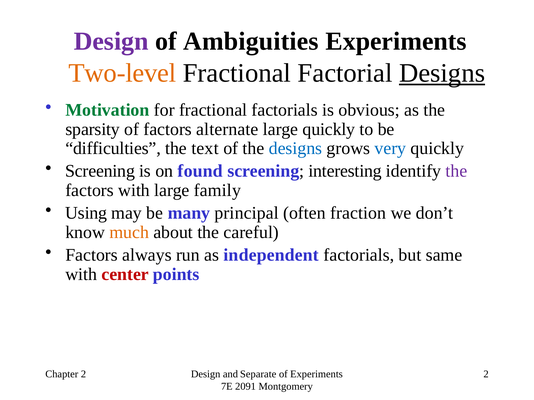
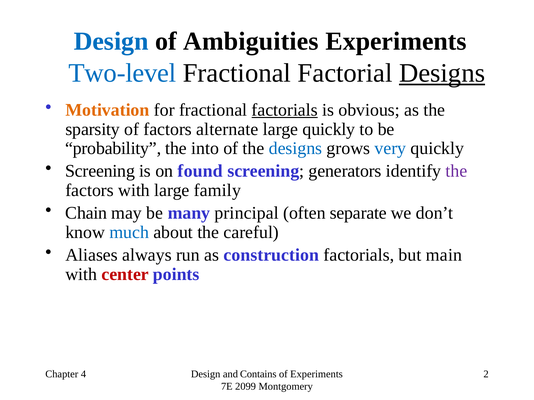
Design colour: purple -> blue (111, 41)
Two-level colour: orange -> blue (122, 73)
Motivation colour: green -> orange (107, 110)
factorials underline: none -> present (285, 110)
difficulties: difficulties -> probability (113, 149)
text: text -> into (205, 149)
interesting: interesting -> generators (345, 171)
Using: Using -> Chain (86, 213)
fraction: fraction -> separate (358, 213)
much colour: orange -> blue (129, 232)
Factors: Factors -> Aliases (92, 255)
independent: independent -> construction (271, 255)
same: same -> main (444, 255)
Chapter 2: 2 -> 4 (83, 375)
Separate: Separate -> Contains (258, 375)
2091: 2091 -> 2099 (246, 387)
